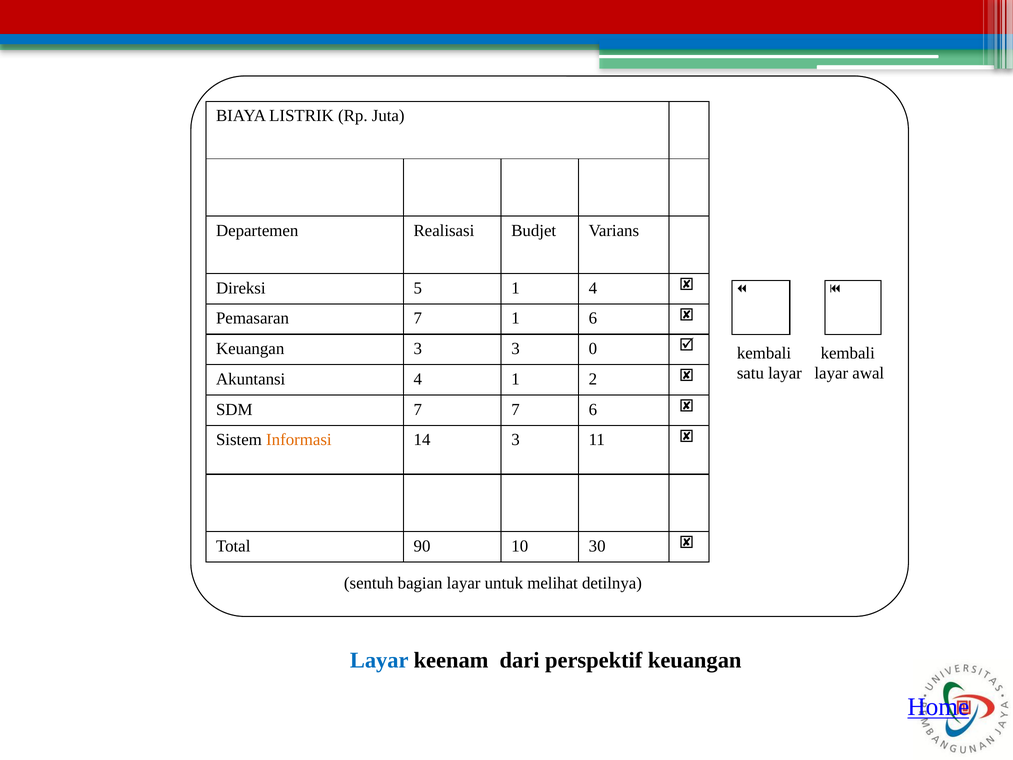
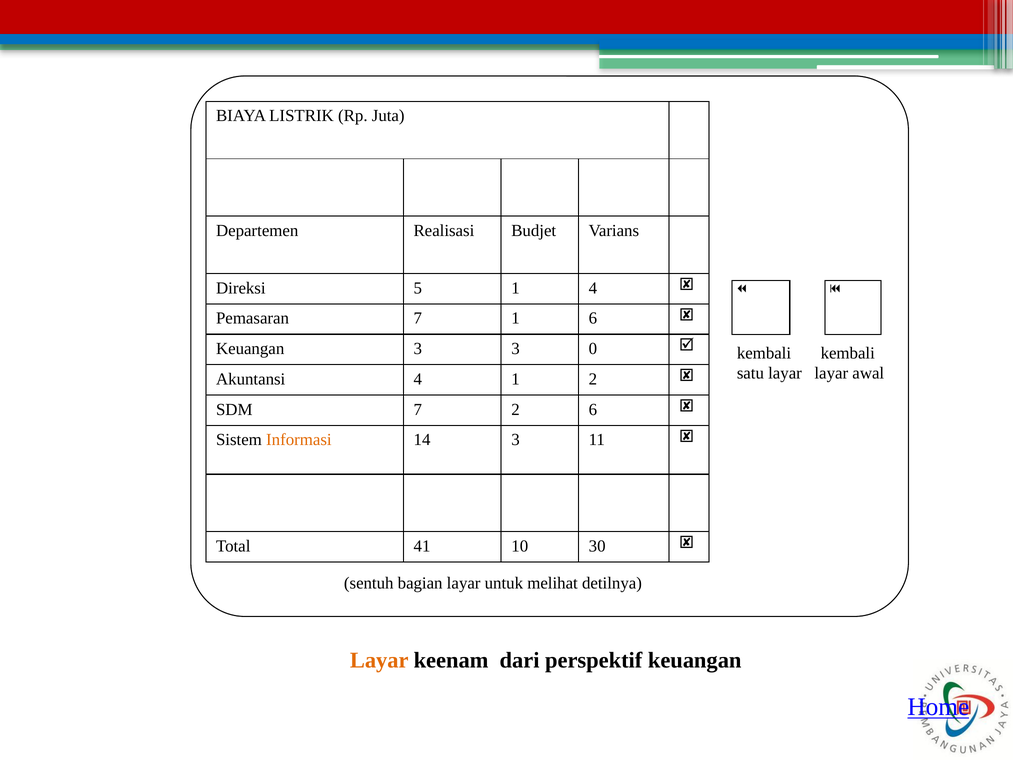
7 7: 7 -> 2 (516, 409)
90: 90 -> 41 (422, 546)
Layar colour: blue -> orange (379, 660)
